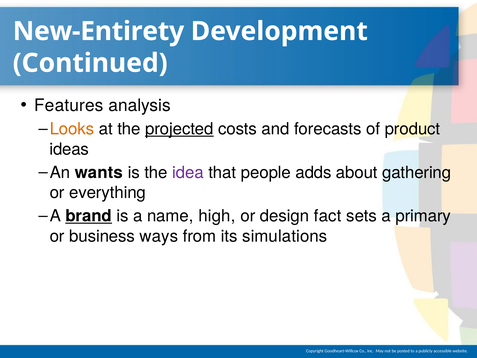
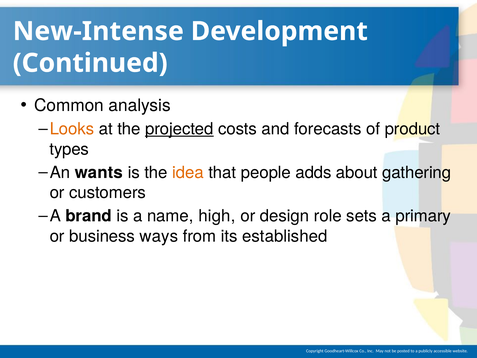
New-Entirety: New-Entirety -> New-Intense (98, 31)
Features: Features -> Common (69, 105)
ideas: ideas -> types (69, 149)
idea colour: purple -> orange (188, 172)
everything: everything -> customers (108, 193)
brand underline: present -> none (89, 216)
fact: fact -> role (328, 216)
simulations: simulations -> established (285, 236)
